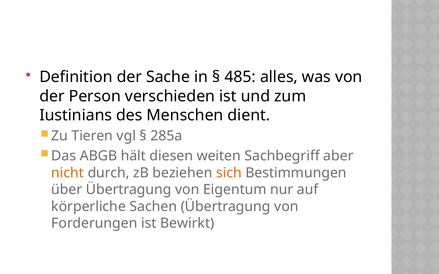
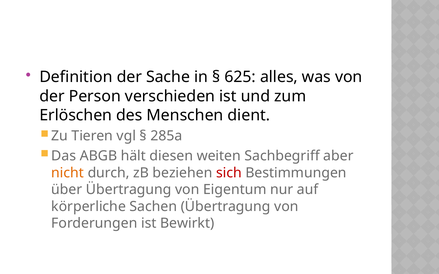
485: 485 -> 625 (240, 77)
Iustinians: Iustinians -> Erlöschen (76, 115)
sich colour: orange -> red (229, 173)
